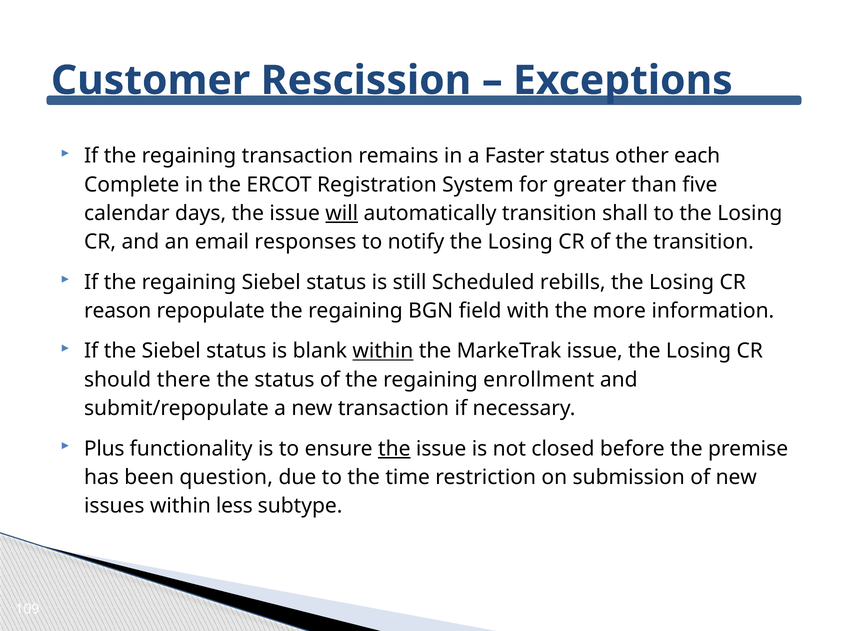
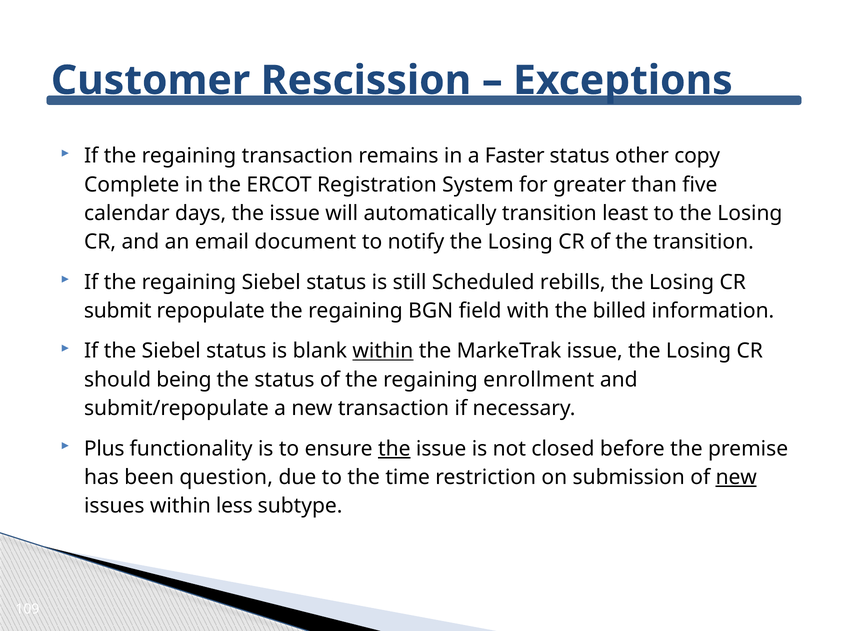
each: each -> copy (697, 156)
will underline: present -> none (342, 213)
shall: shall -> least (625, 213)
responses: responses -> document (305, 242)
reason: reason -> submit (118, 311)
more: more -> billed (619, 311)
there: there -> being (184, 380)
new underline: none -> present (736, 477)
